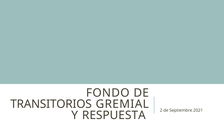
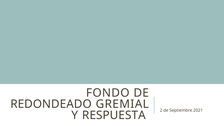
TRANSITORIOS: TRANSITORIOS -> REDONDEADO (51, 104)
